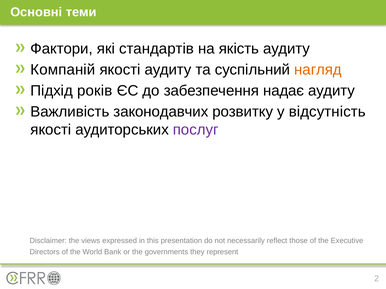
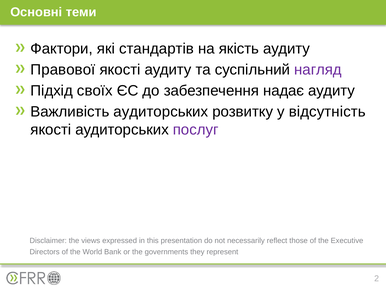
Компаній: Компаній -> Правової (63, 70)
нагляд colour: orange -> purple (318, 70)
років: років -> своїх (95, 91)
Важливість законодавчих: законодавчих -> аудиторських (161, 112)
